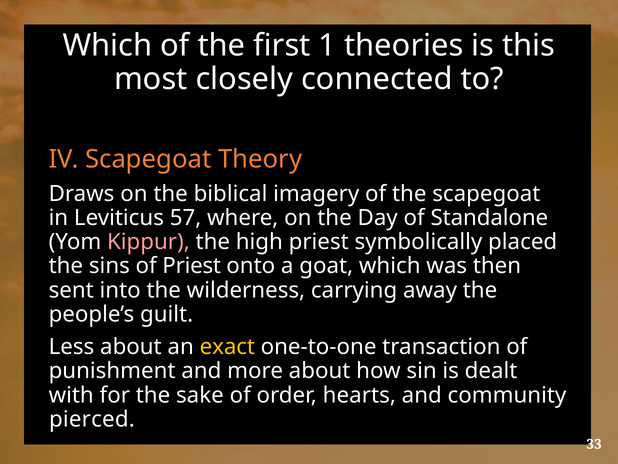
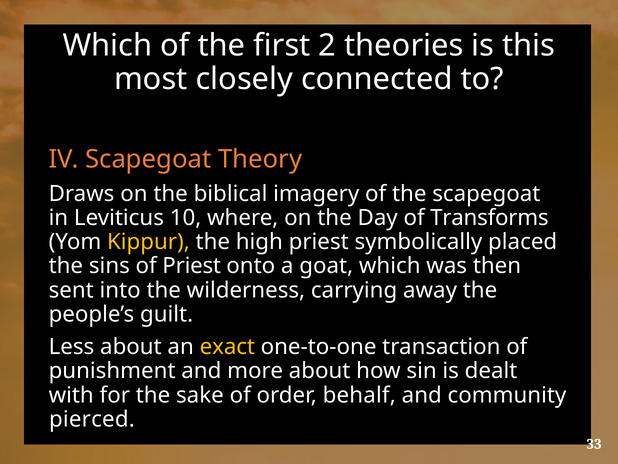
1: 1 -> 2 (327, 45)
57: 57 -> 10 (186, 218)
Standalone: Standalone -> Transforms (489, 218)
Kippur colour: pink -> yellow (148, 242)
hearts: hearts -> behalf (359, 395)
